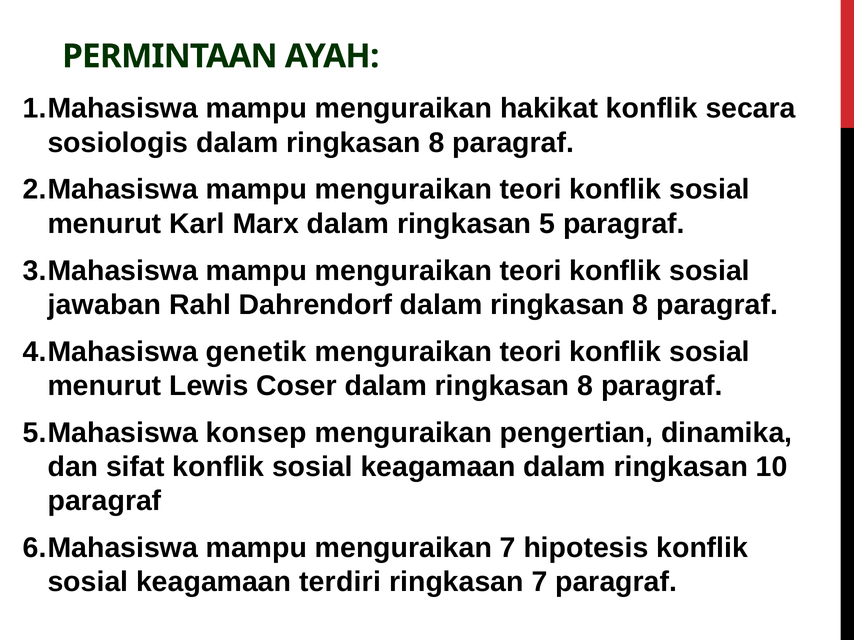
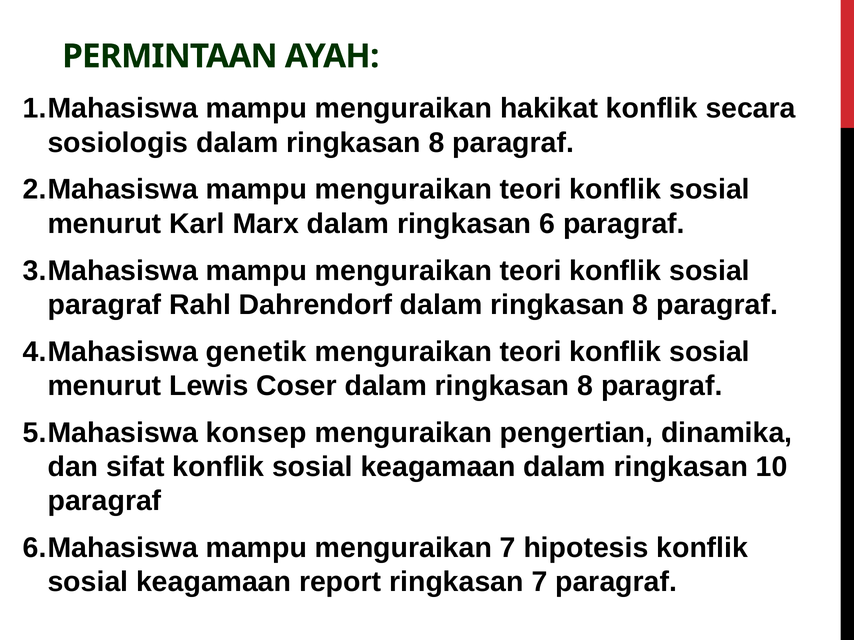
5: 5 -> 6 (547, 224)
jawaban: jawaban -> paragraf (105, 305)
terdiri: terdiri -> report (340, 583)
